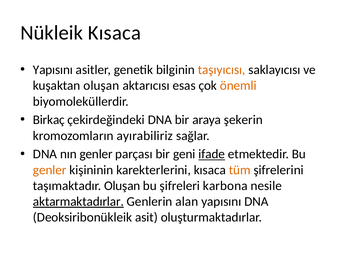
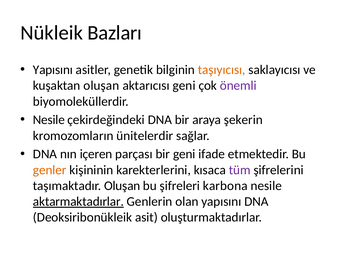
Nükleik Kısaca: Kısaca -> Bazları (115, 33)
aktarıcısı esas: esas -> geni (184, 85)
önemli colour: orange -> purple (238, 85)
Birkaç: Birkaç -> Nesile (49, 120)
ayırabiliriz: ayırabiliriz -> ünitelerdir (145, 135)
nın genler: genler -> içeren (96, 154)
ifade underline: present -> none (212, 154)
tüm colour: orange -> purple (240, 170)
alan: alan -> olan (187, 201)
